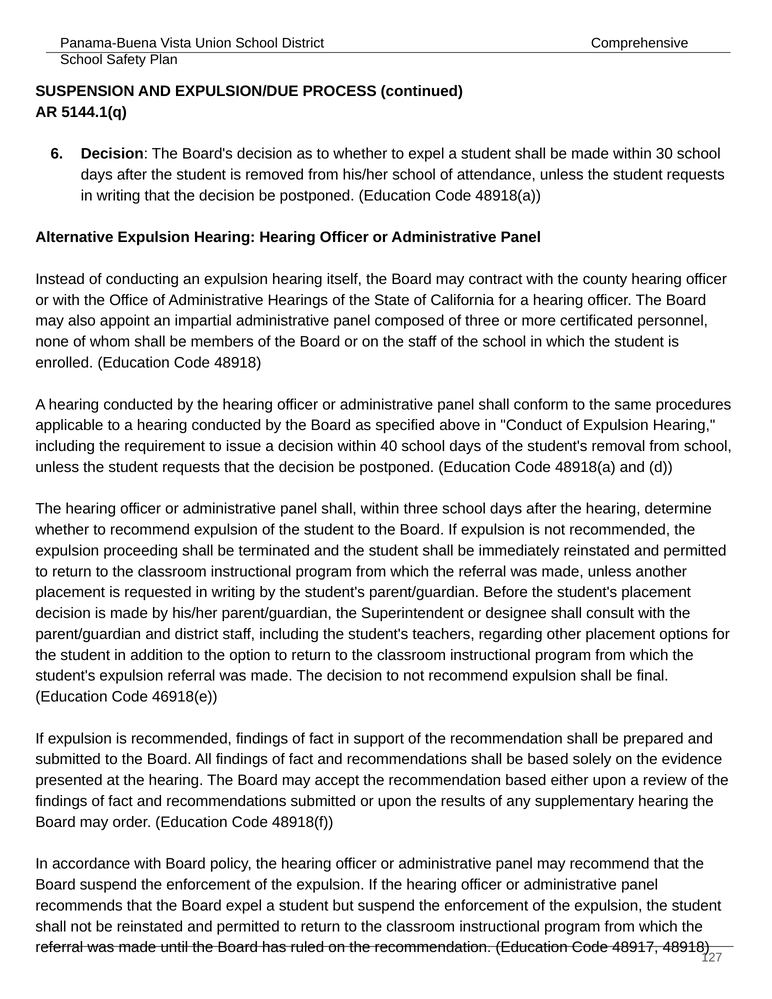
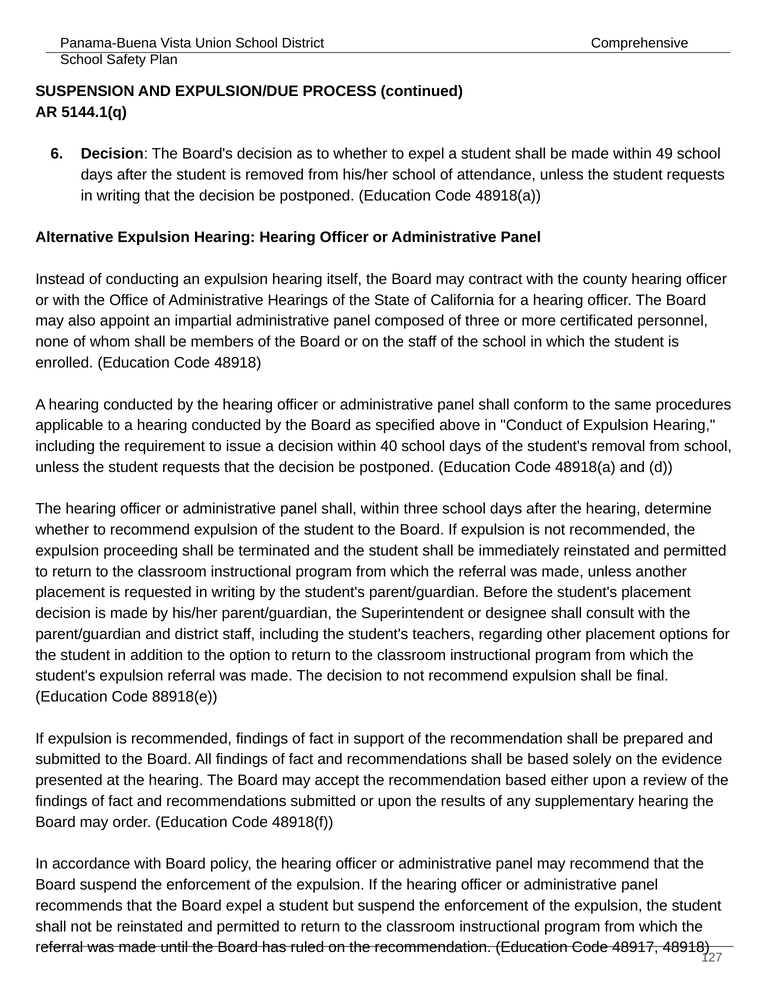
30: 30 -> 49 (664, 154)
46918(e: 46918(e -> 88918(e (185, 697)
